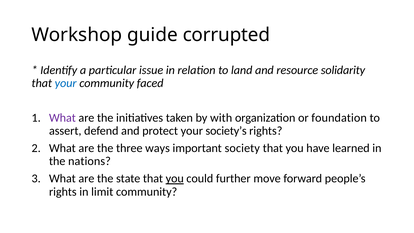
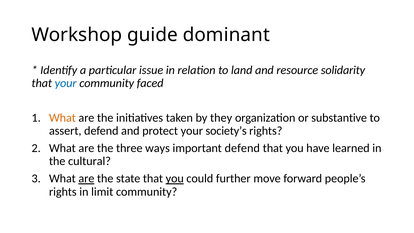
corrupted: corrupted -> dominant (226, 35)
What colour: purple -> orange (62, 118)
with: with -> they (221, 118)
foundation: foundation -> substantive (339, 118)
important society: society -> defend (242, 148)
nations: nations -> cultural (90, 161)
are underline: none -> present (86, 179)
